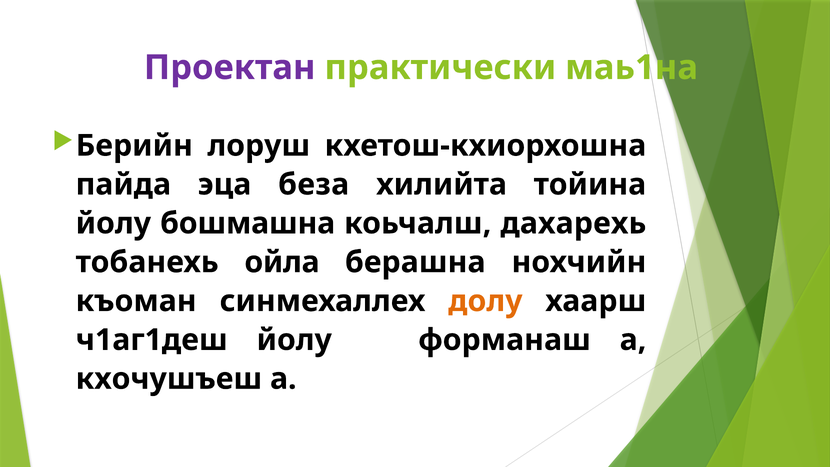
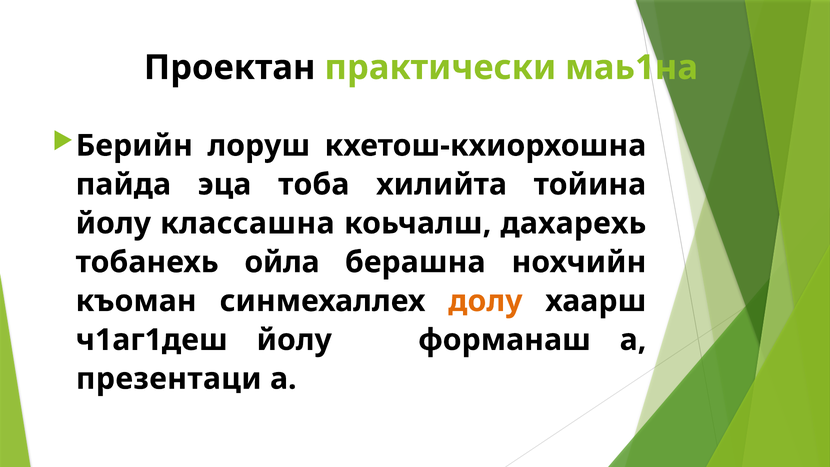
Проектан colour: purple -> black (230, 68)
беза: беза -> тоба (314, 184)
бошмашна: бошмашна -> классашна (247, 223)
кхочушъеш: кхочушъеш -> презентаци (169, 379)
